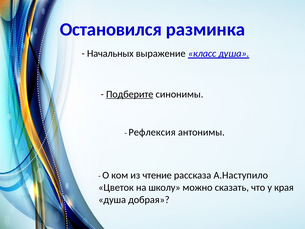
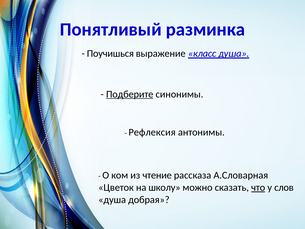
Остановился: Остановился -> Понятливый (111, 30)
Начальных: Начальных -> Поучишься (110, 54)
А.Наступило: А.Наступило -> А.Словарная (241, 175)
что underline: none -> present (258, 187)
края: края -> слов (284, 187)
